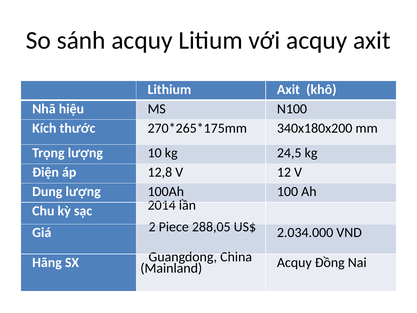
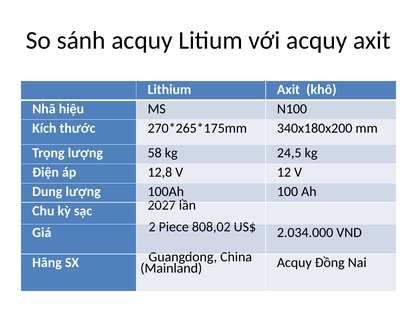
10: 10 -> 58 (155, 153)
2014: 2014 -> 2027 (162, 205)
288,05: 288,05 -> 808,02 (211, 227)
